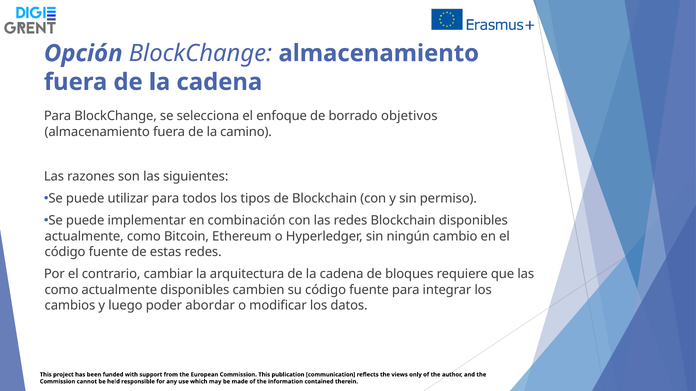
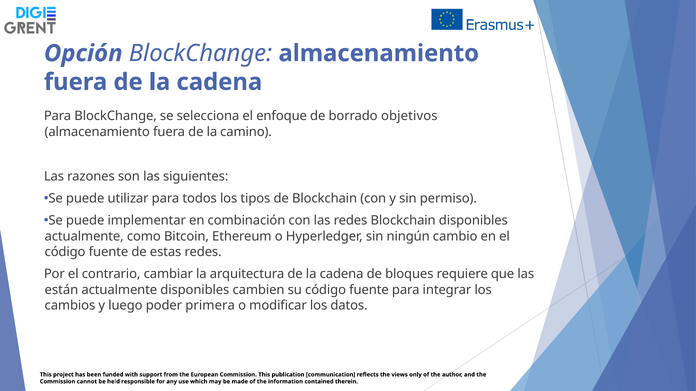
como: como -> están (61, 290)
abordar: abordar -> primera (210, 306)
